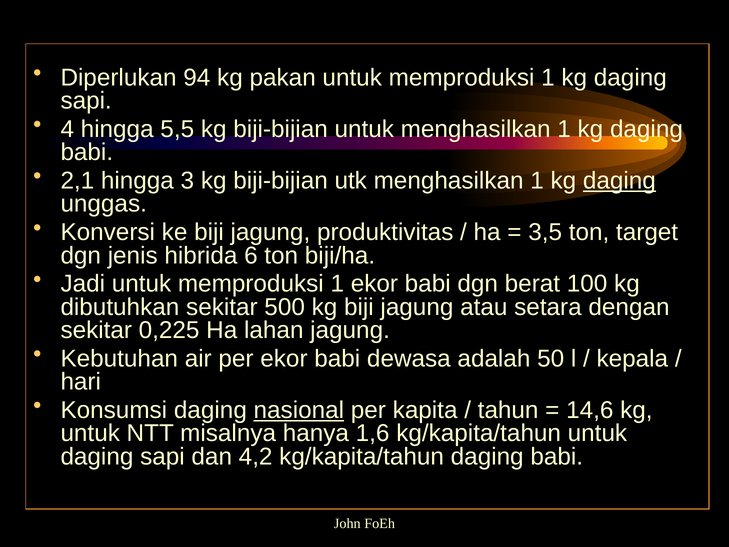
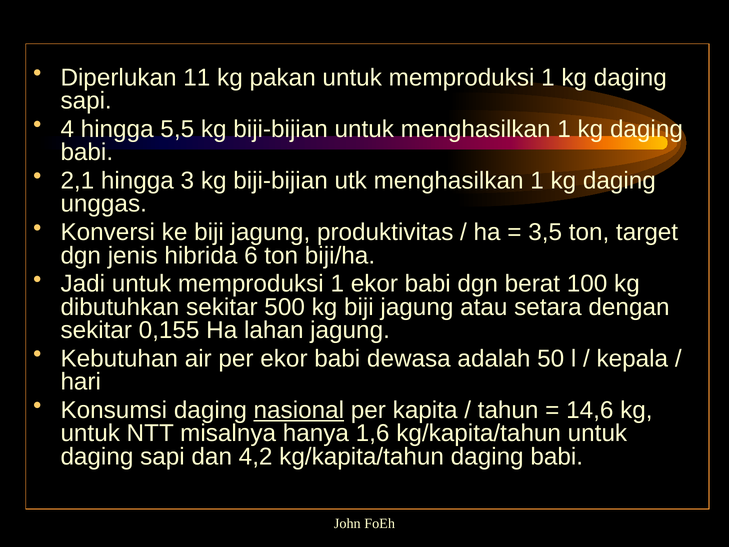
94: 94 -> 11 (197, 77)
daging underline: present -> none (619, 181)
0,225: 0,225 -> 0,155 (169, 330)
